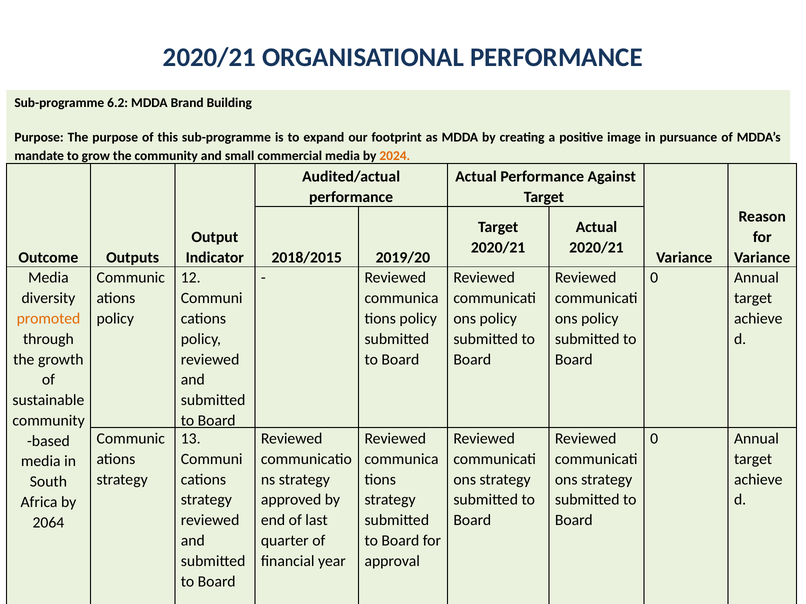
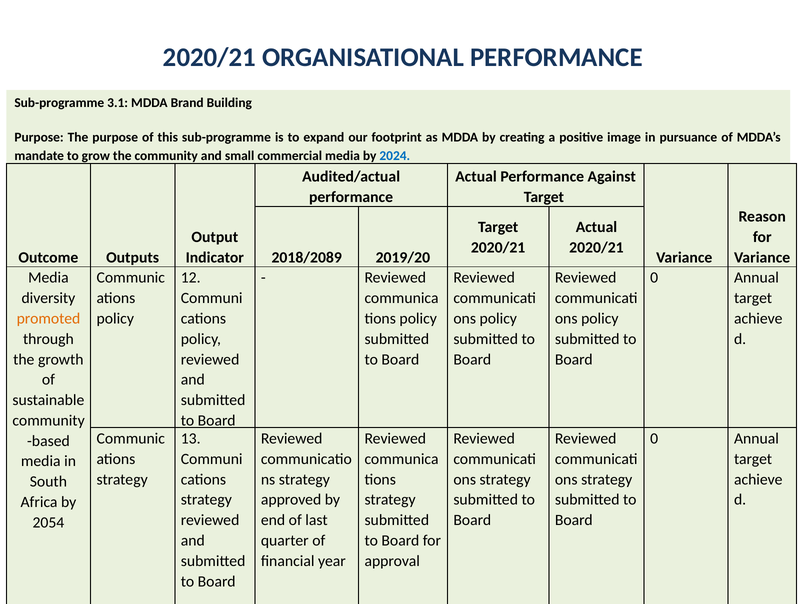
6.2: 6.2 -> 3.1 (118, 103)
2024 colour: orange -> blue (395, 156)
2018/2015: 2018/2015 -> 2018/2089 (307, 258)
2064: 2064 -> 2054 (48, 523)
